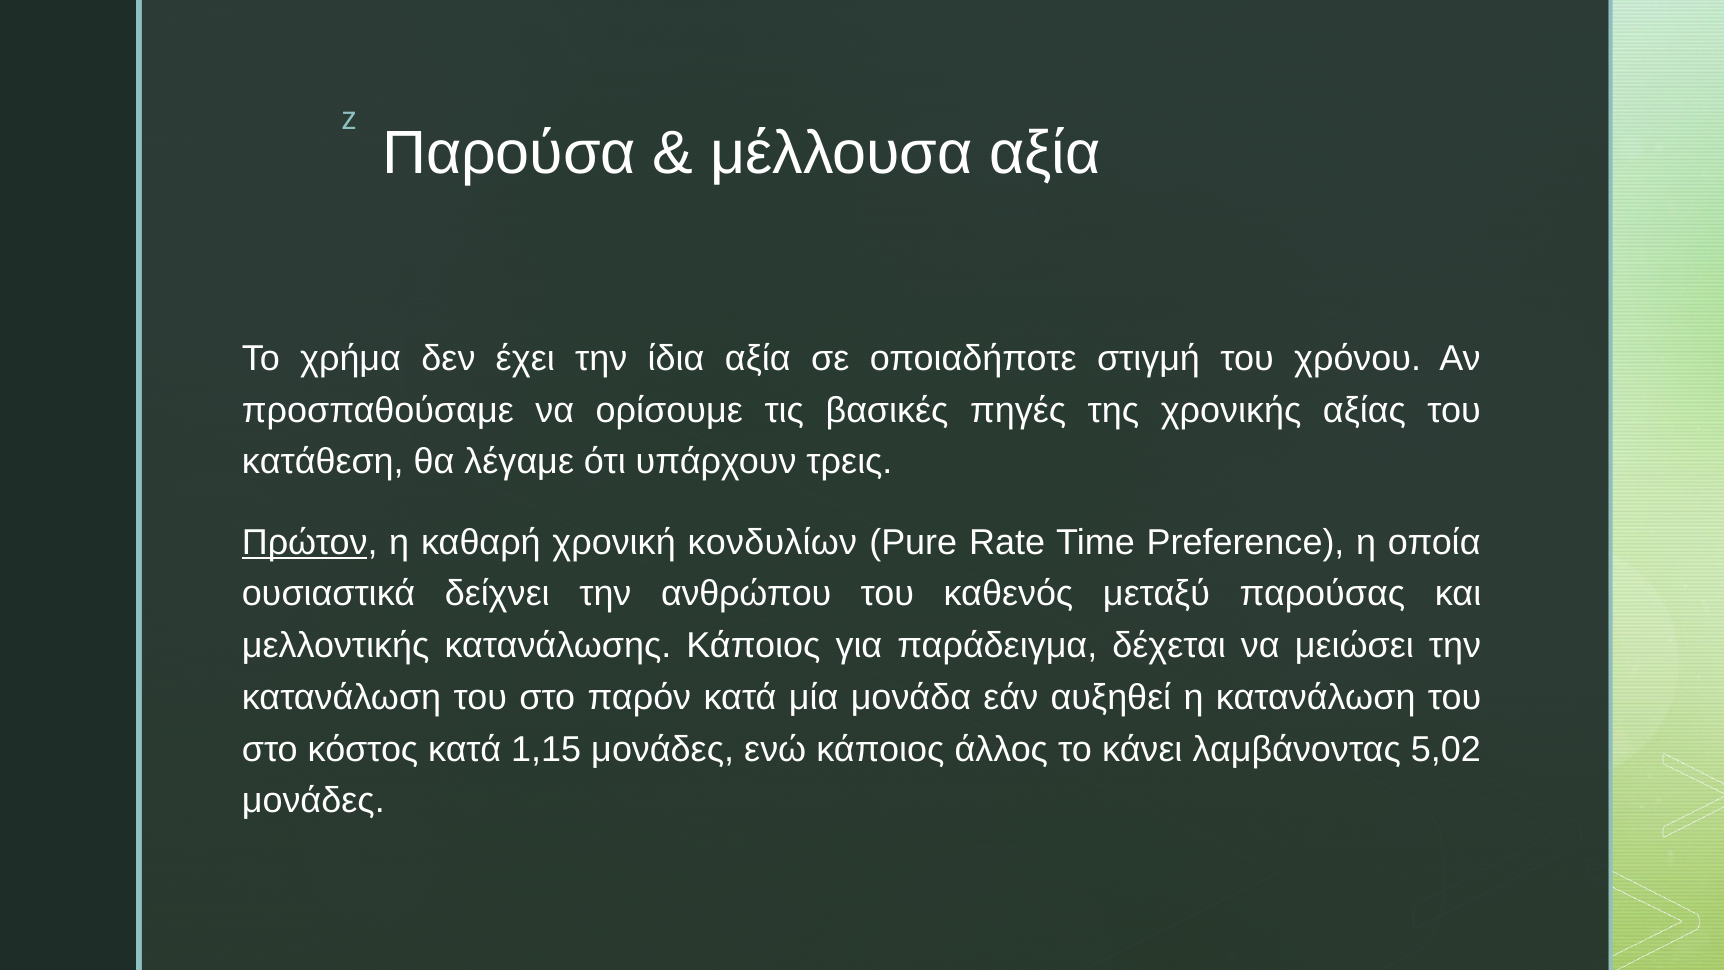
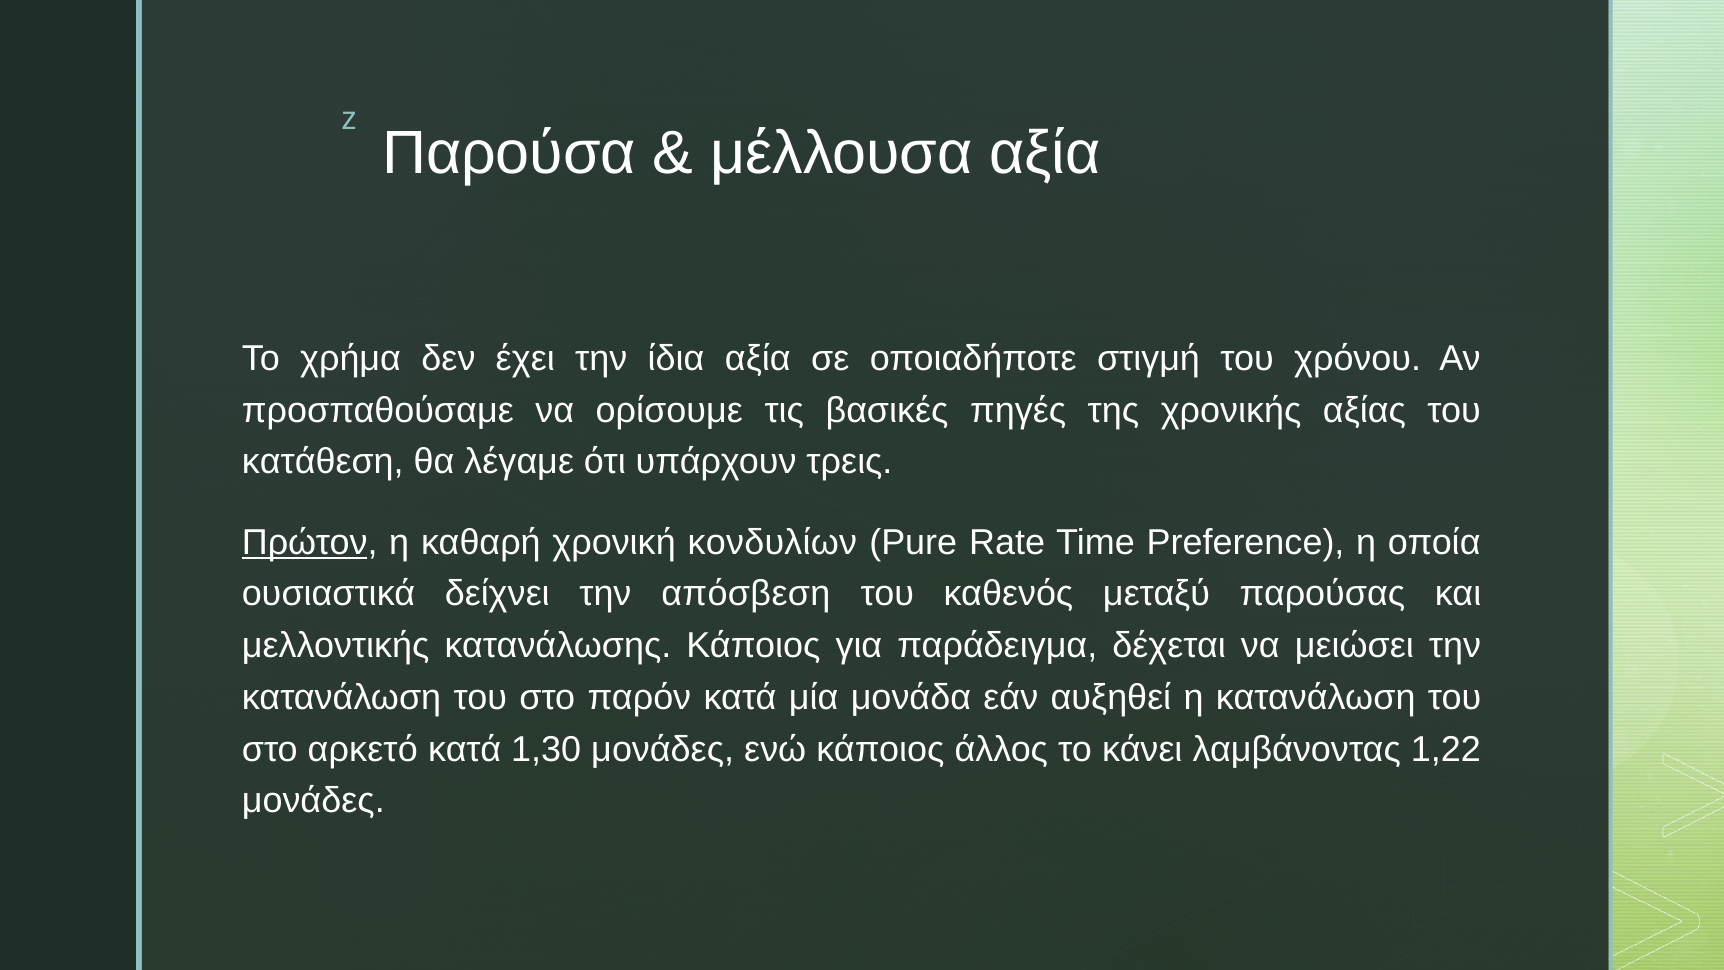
ανθρώπου: ανθρώπου -> απόσβεση (746, 594)
κόστος: κόστος -> αρκετό (363, 749)
1,15: 1,15 -> 1,30 (546, 749)
5,02: 5,02 -> 1,22 (1446, 749)
